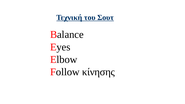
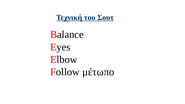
κίνησης: κίνησης -> μέτωπο (98, 72)
